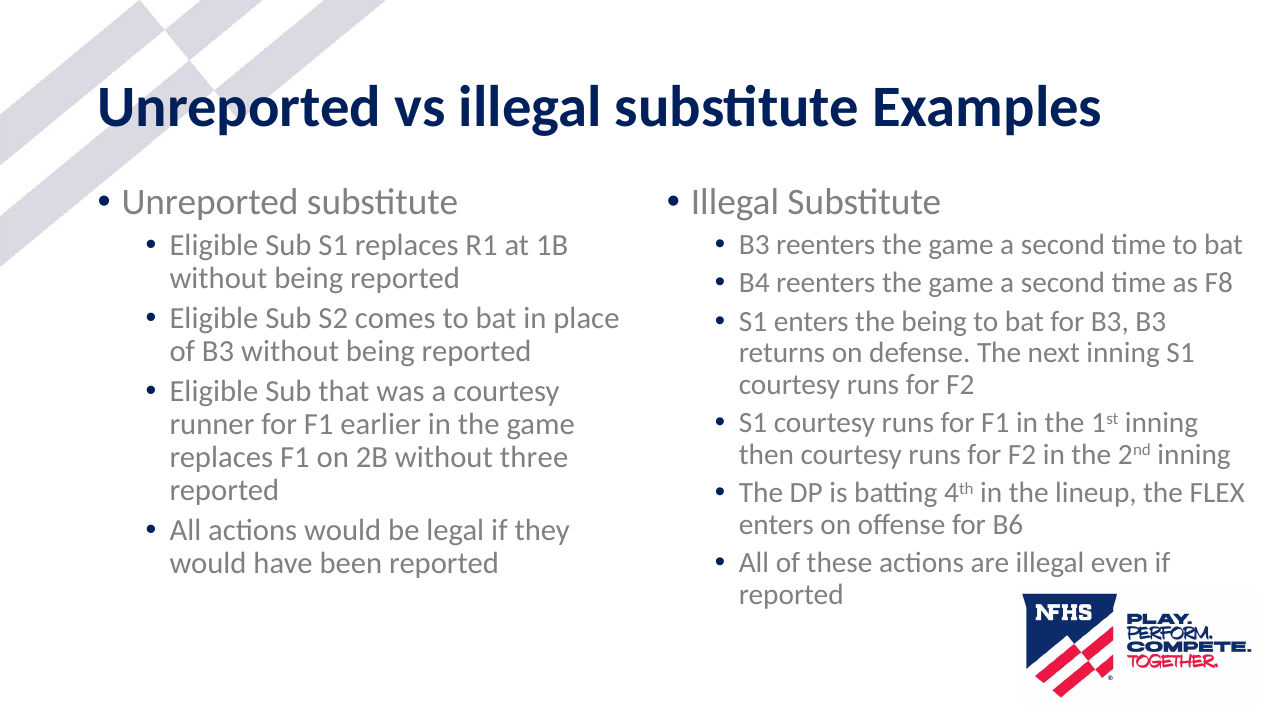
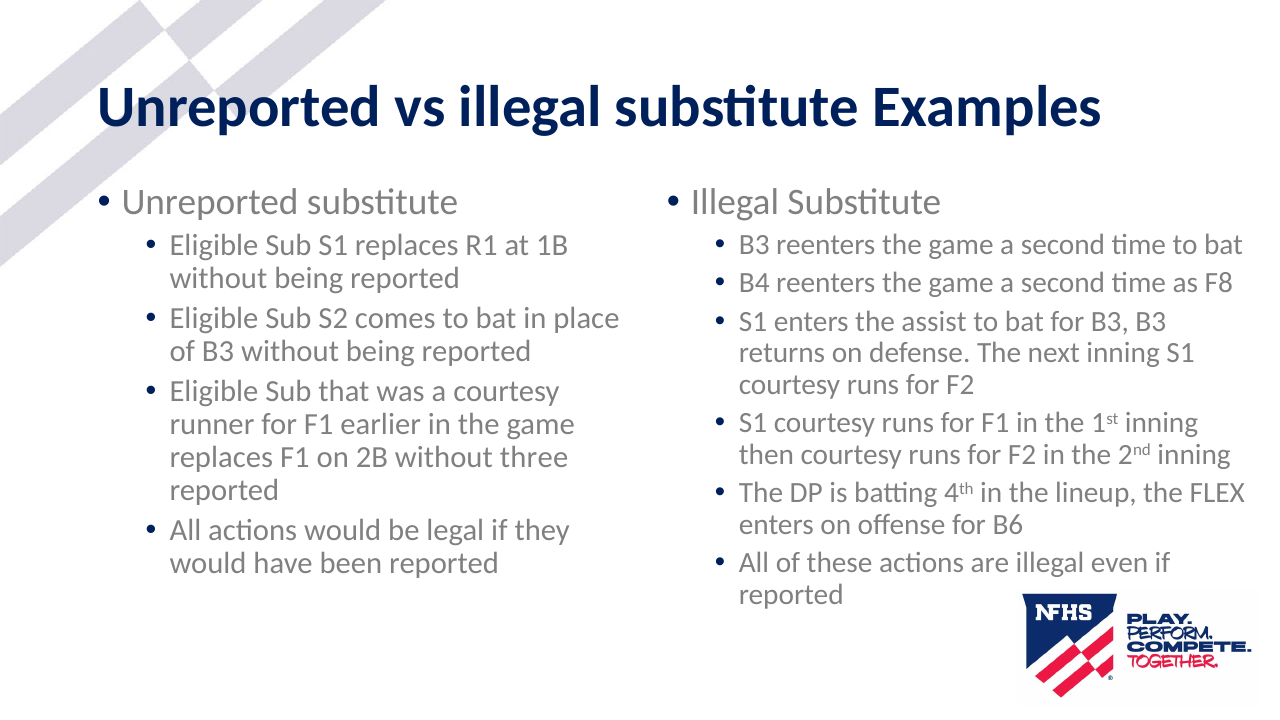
the being: being -> assist (934, 322)
